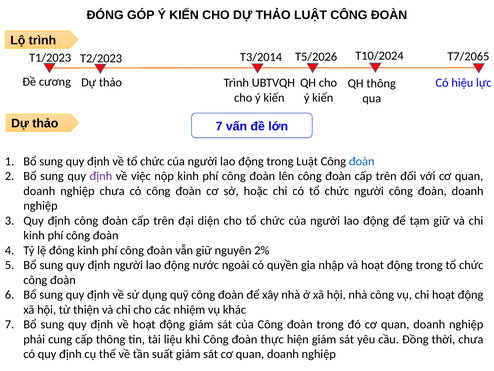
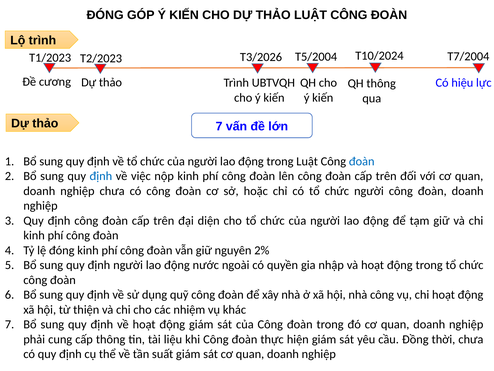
T7/2065: T7/2065 -> T7/2004 (468, 56)
T5/2026: T5/2026 -> T5/2004 (316, 57)
T3/2014: T3/2014 -> T3/2026 (261, 57)
định colour: purple -> blue (101, 176)
